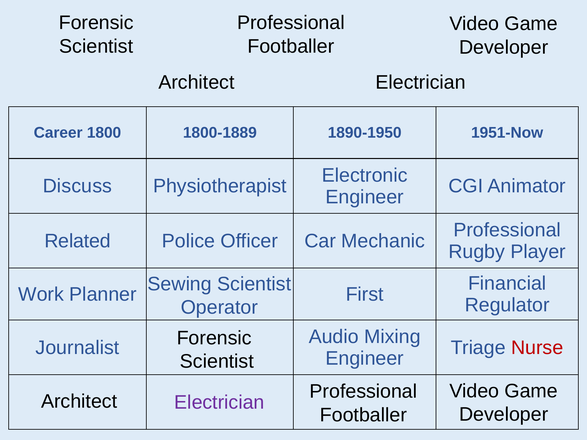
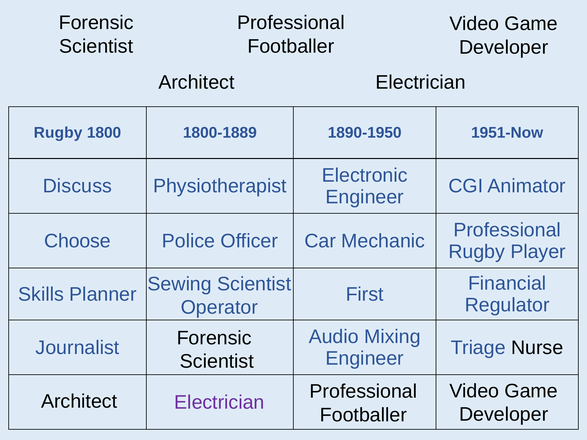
Career: Career -> Rugby (58, 133)
Related: Related -> Choose (78, 241)
Work: Work -> Skills (41, 294)
Nurse colour: red -> black (537, 348)
